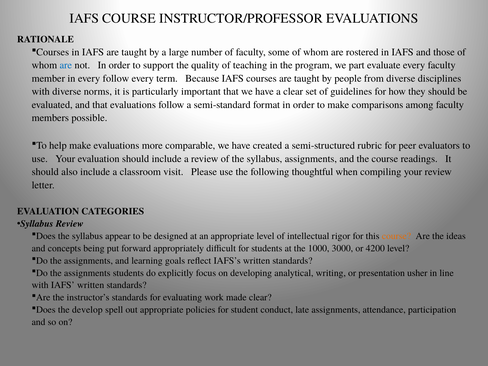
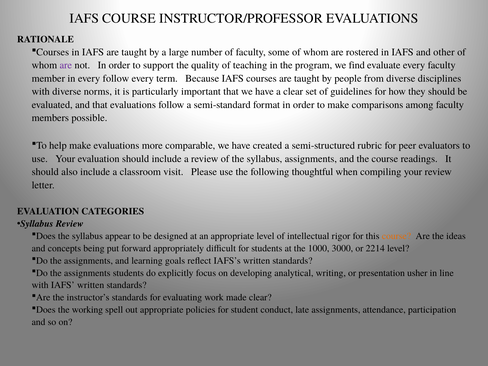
those: those -> other (444, 52)
are colour: blue -> purple (66, 65)
part: part -> find (357, 65)
4200: 4200 -> 2214 (375, 248)
develop: develop -> working (87, 310)
